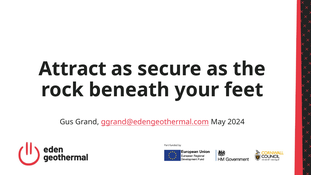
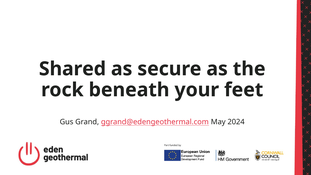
Attract: Attract -> Shared (72, 69)
